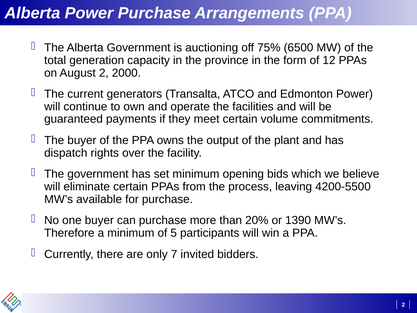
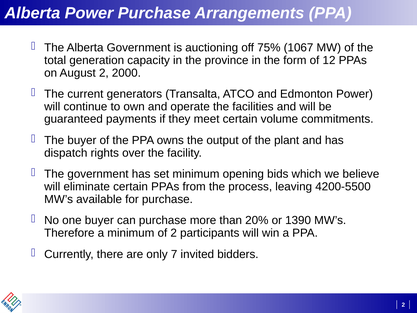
6500: 6500 -> 1067 (299, 48)
of 5: 5 -> 2 (174, 233)
